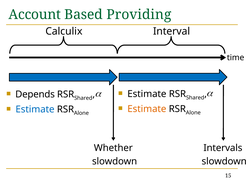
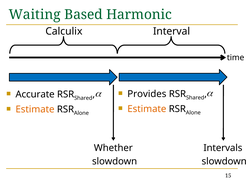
Account: Account -> Waiting (35, 14)
Providing: Providing -> Harmonic (139, 14)
Estimate: Estimate -> Provides (147, 94)
Depends: Depends -> Accurate (35, 94)
Estimate colour: blue -> orange (35, 109)
